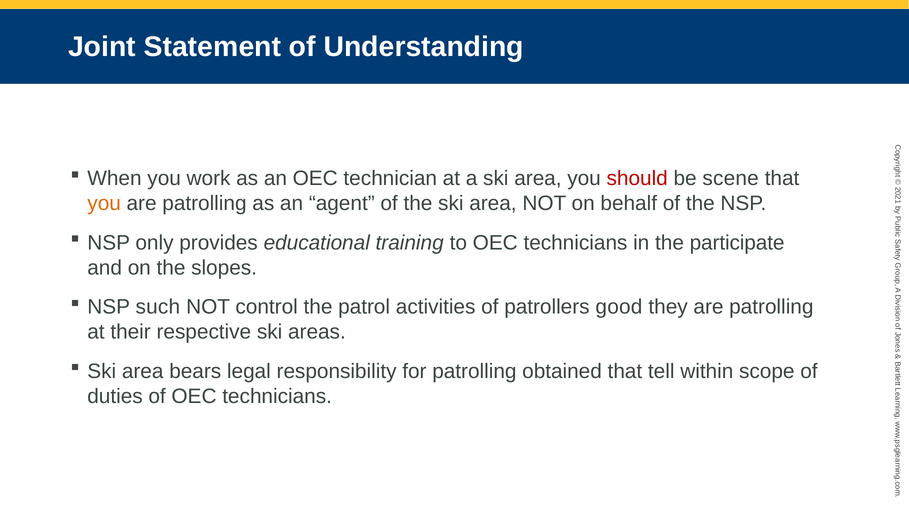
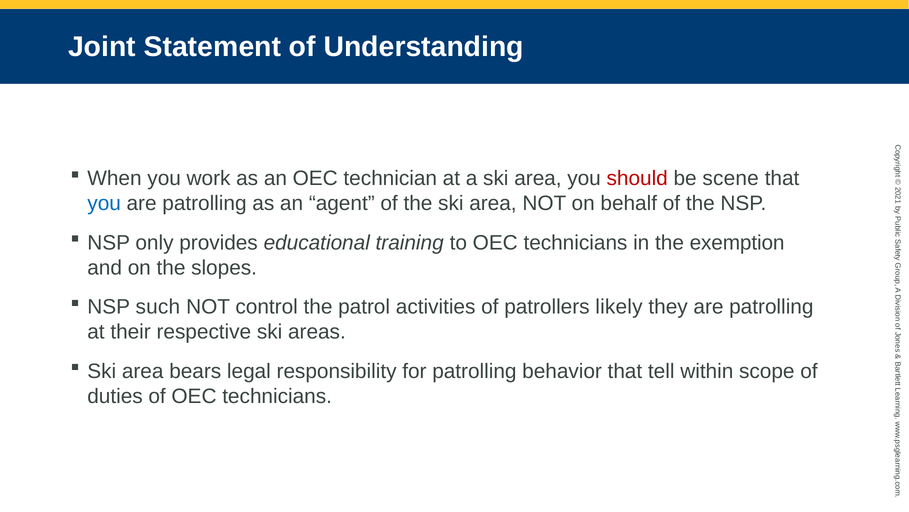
you colour: orange -> blue (104, 203)
participate: participate -> exemption (737, 242)
good: good -> likely (619, 307)
obtained: obtained -> behavior (562, 371)
